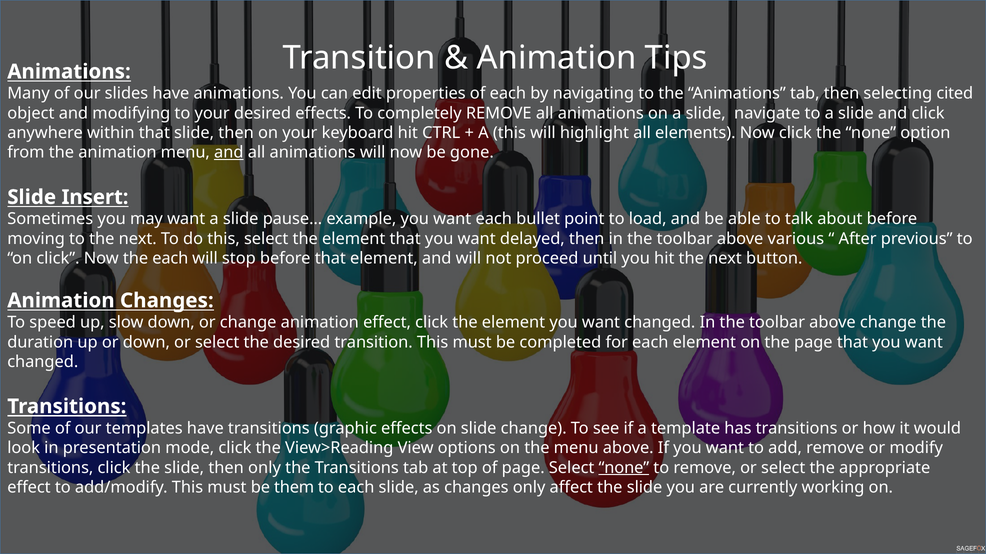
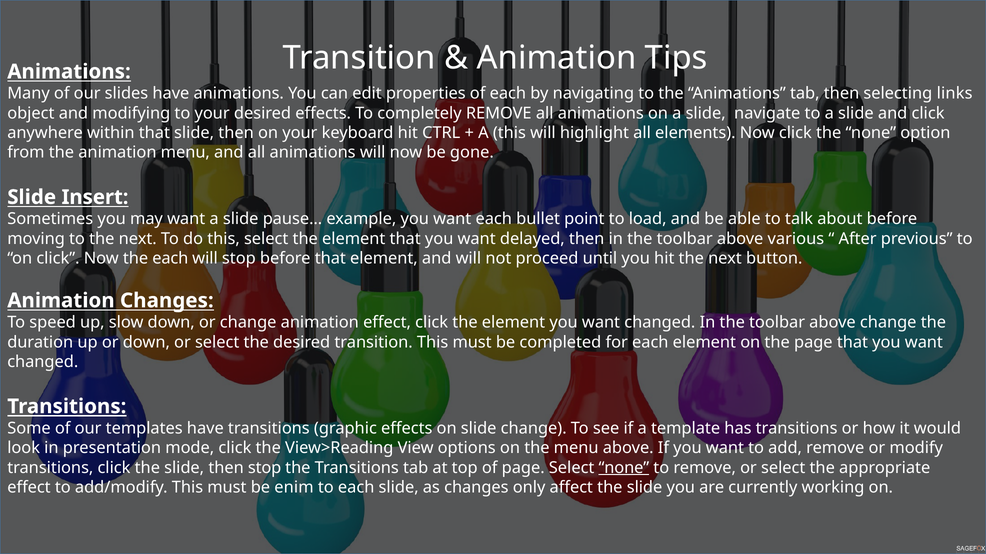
cited: cited -> links (955, 94)
and underline: present -> none (229, 153)
then only: only -> stop (265, 468)
them: them -> enim (294, 488)
